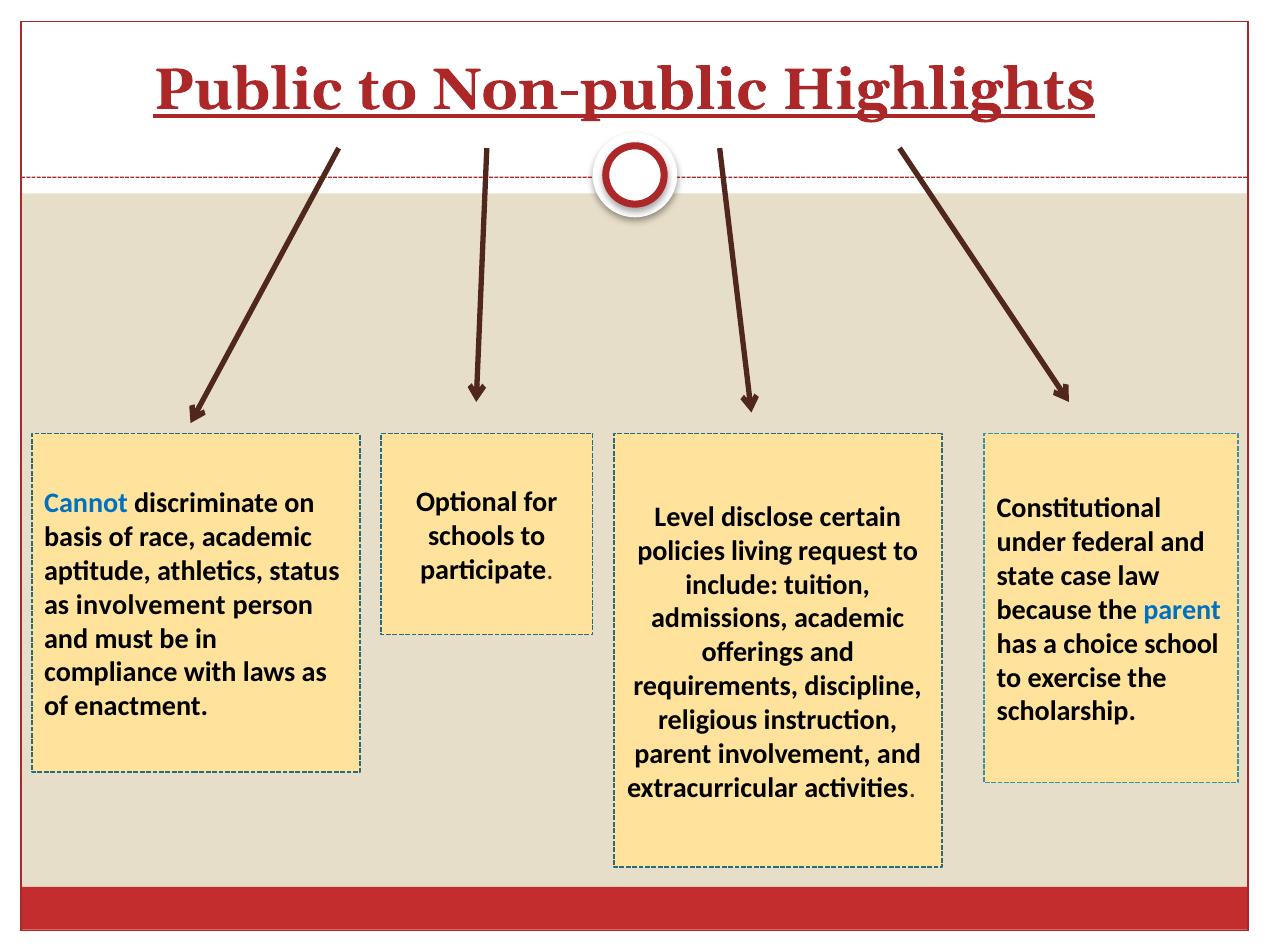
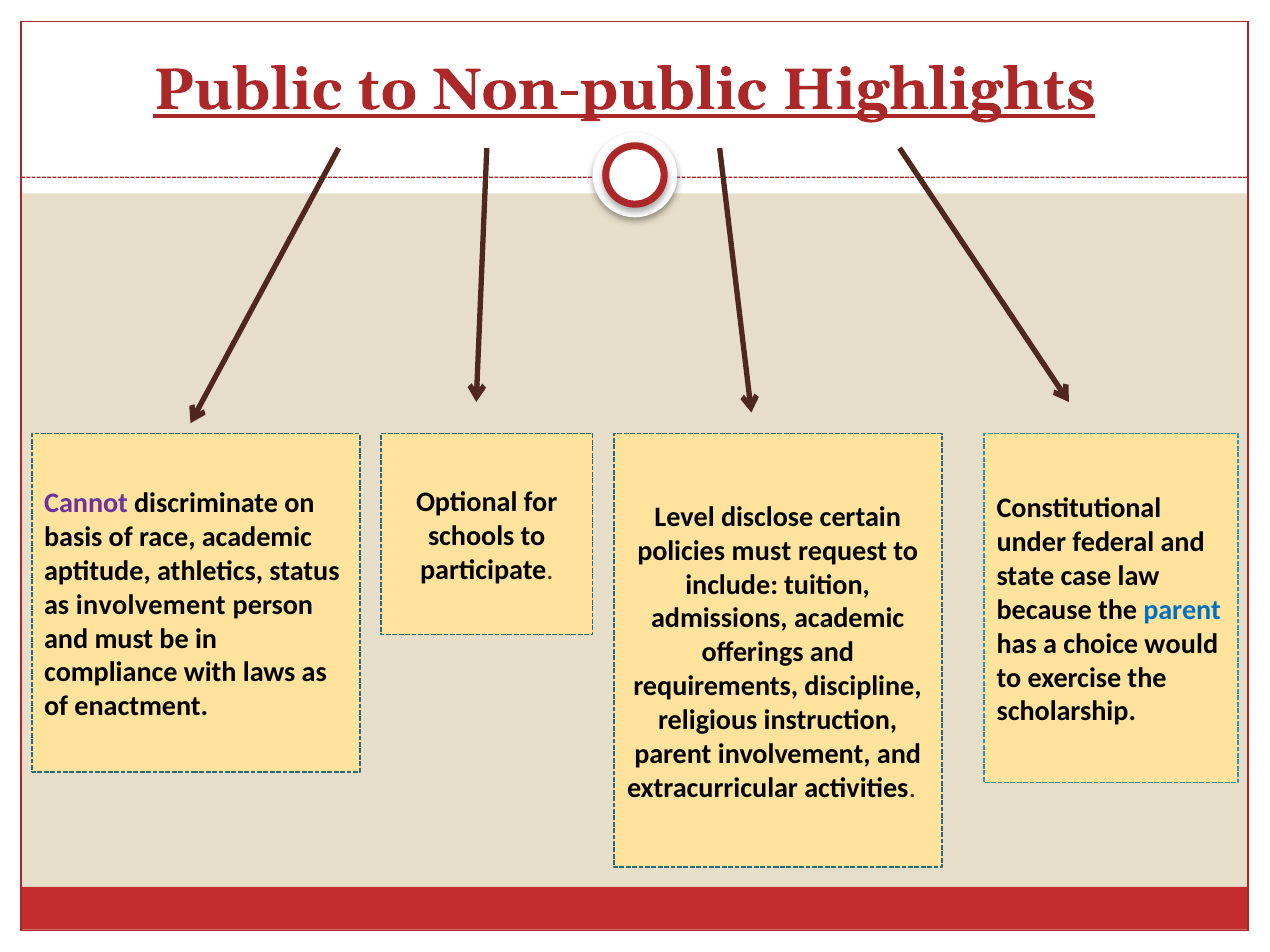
Cannot colour: blue -> purple (86, 504)
policies living: living -> must (761, 551)
school: school -> would (1181, 644)
